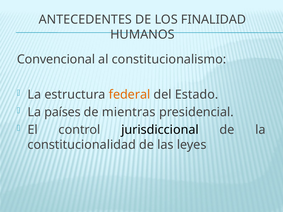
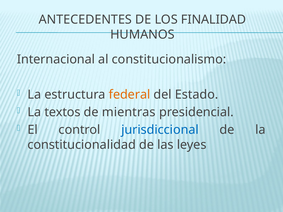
Convencional: Convencional -> Internacional (56, 59)
países: países -> textos (62, 112)
jurisdiccional colour: black -> blue (160, 130)
